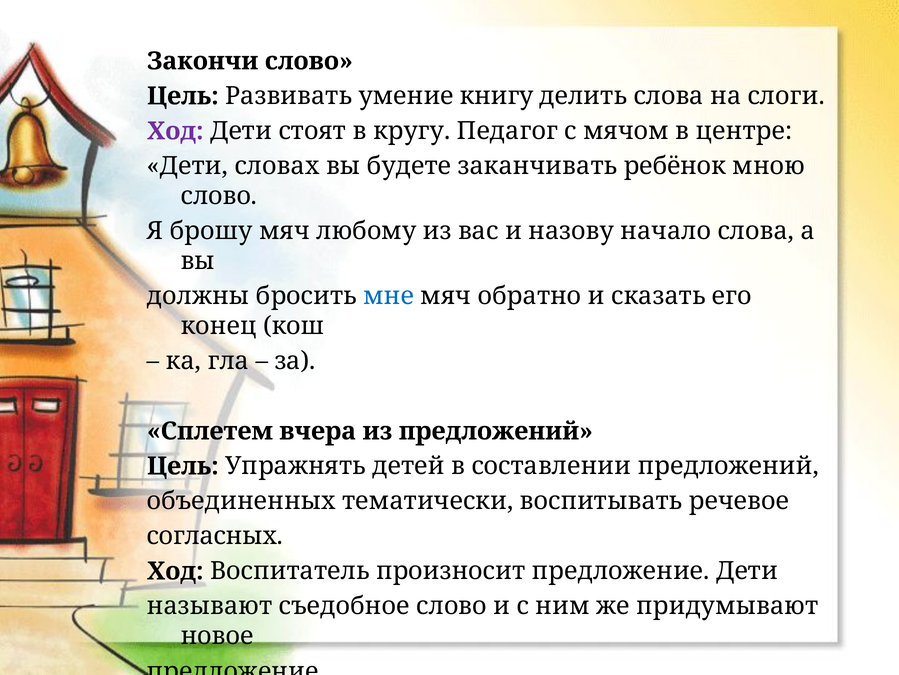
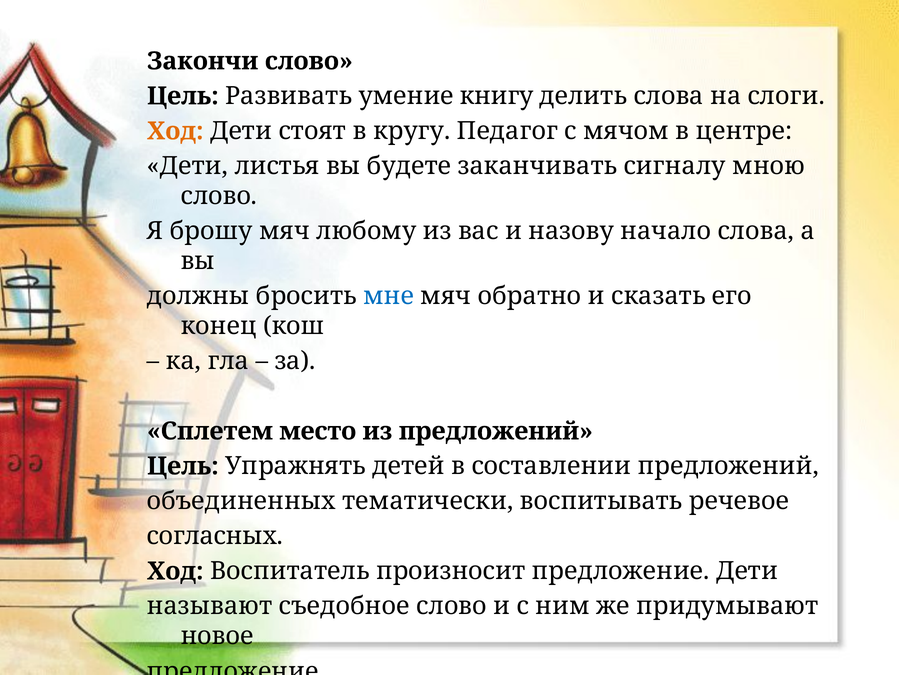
Ход colour: purple -> orange (175, 131)
словах: словах -> листья (277, 166)
ребёнок: ребёнок -> сигналу (675, 166)
вчера: вчера -> место (318, 431)
